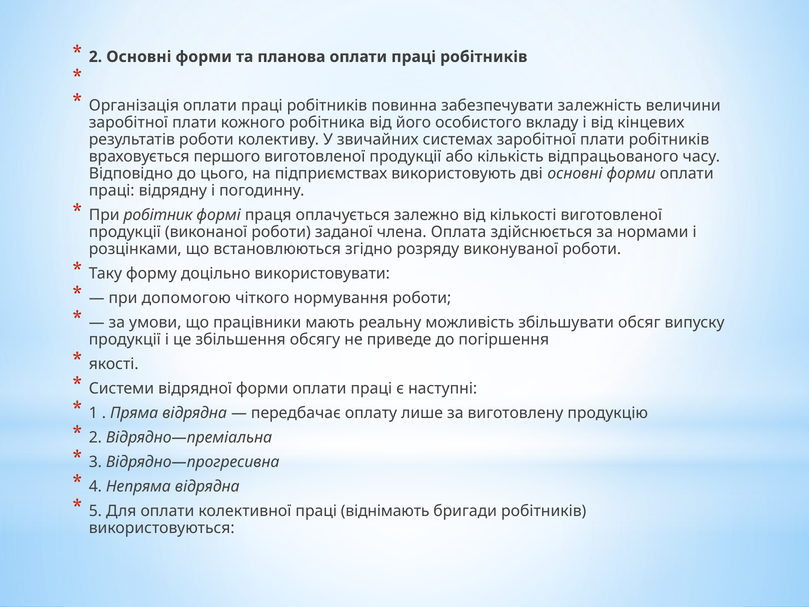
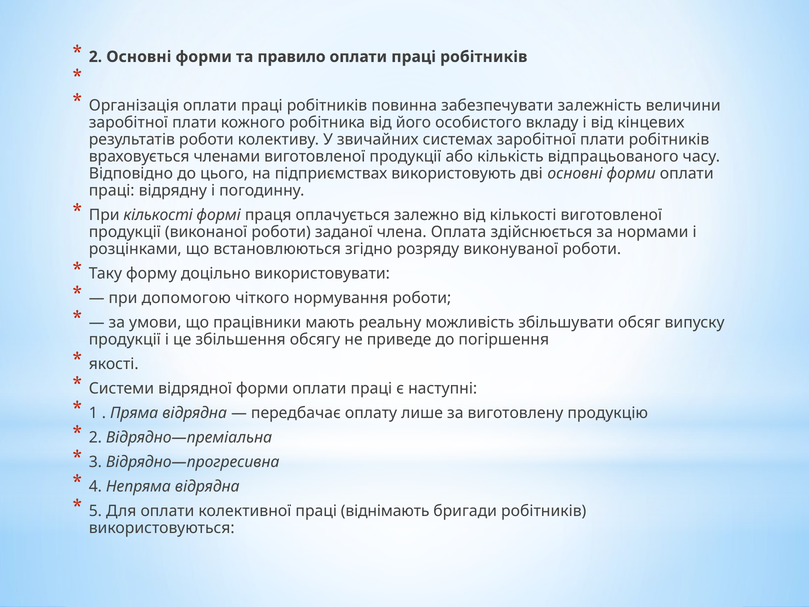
планова: планова -> правило (291, 57)
першого: першого -> членами (227, 157)
При робітник: робітник -> кількості (158, 215)
